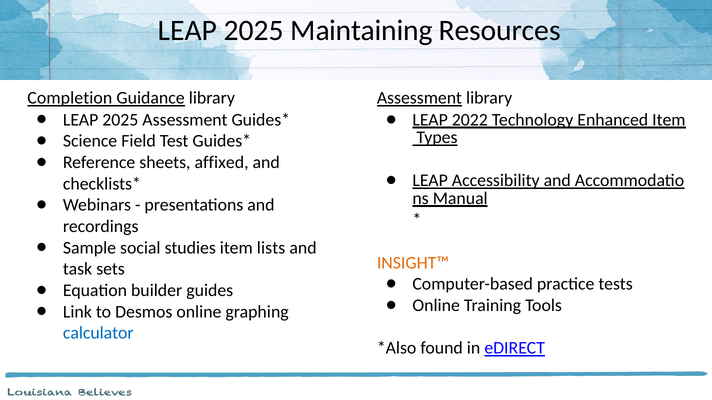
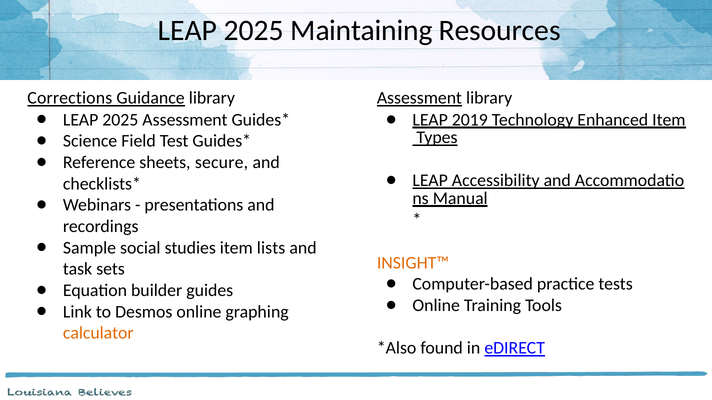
Completion: Completion -> Corrections (70, 98)
2022: 2022 -> 2019 (470, 120)
affixed: affixed -> secure (221, 163)
calculator colour: blue -> orange (98, 333)
